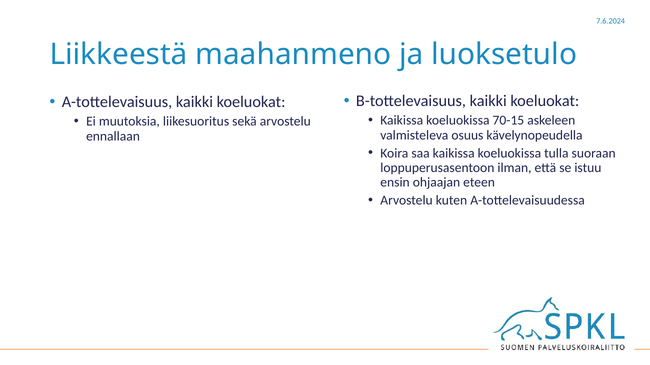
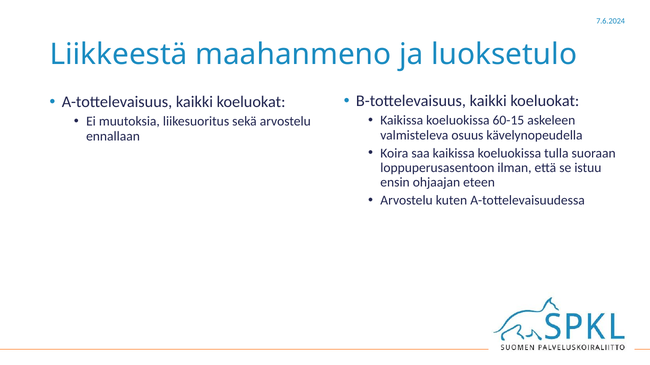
70-15: 70-15 -> 60-15 (508, 121)
